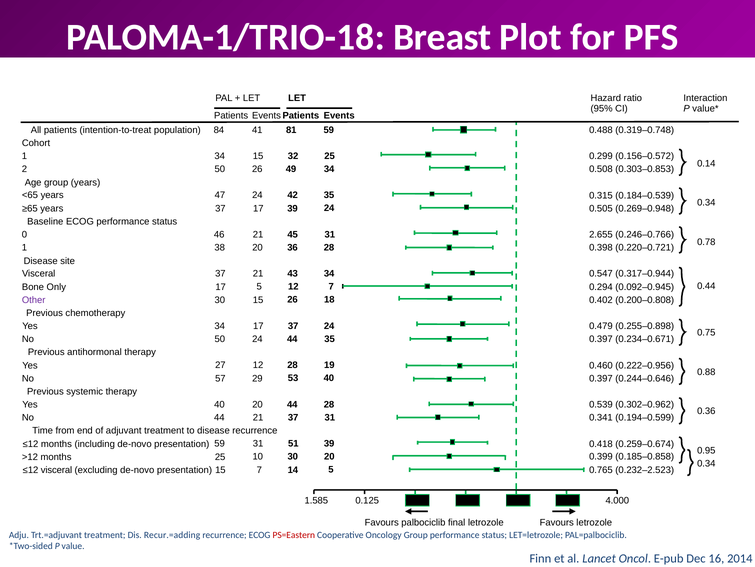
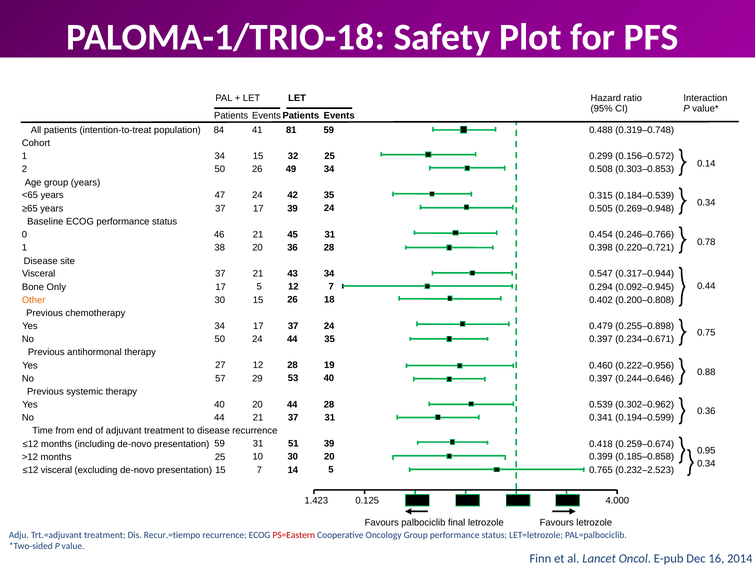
Breast: Breast -> Safety (442, 37)
2.655: 2.655 -> 0.454 (601, 234)
Other colour: purple -> orange (34, 300)
1.585: 1.585 -> 1.423 (316, 500)
Recur.=adding: Recur.=adding -> Recur.=tiempo (172, 534)
